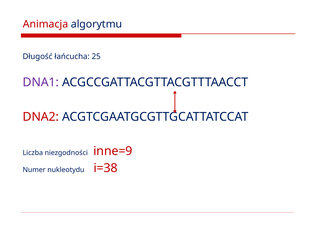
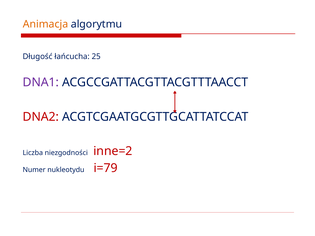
Animacja colour: red -> orange (46, 24)
inne=9: inne=9 -> inne=2 (113, 151)
i=38: i=38 -> i=79 (106, 168)
